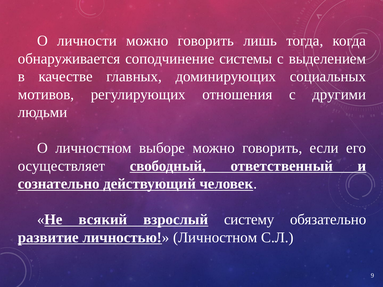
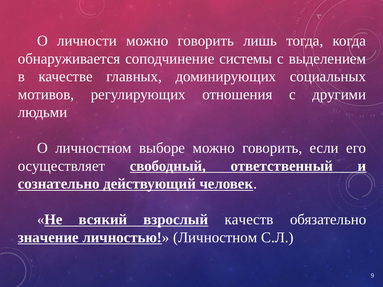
систему: систему -> качеств (249, 220)
развитие: развитие -> значение (48, 238)
